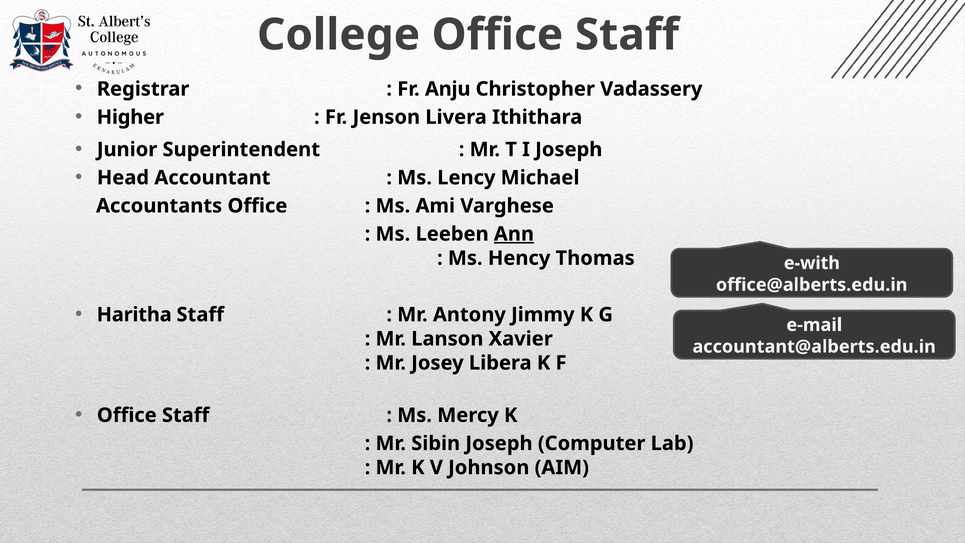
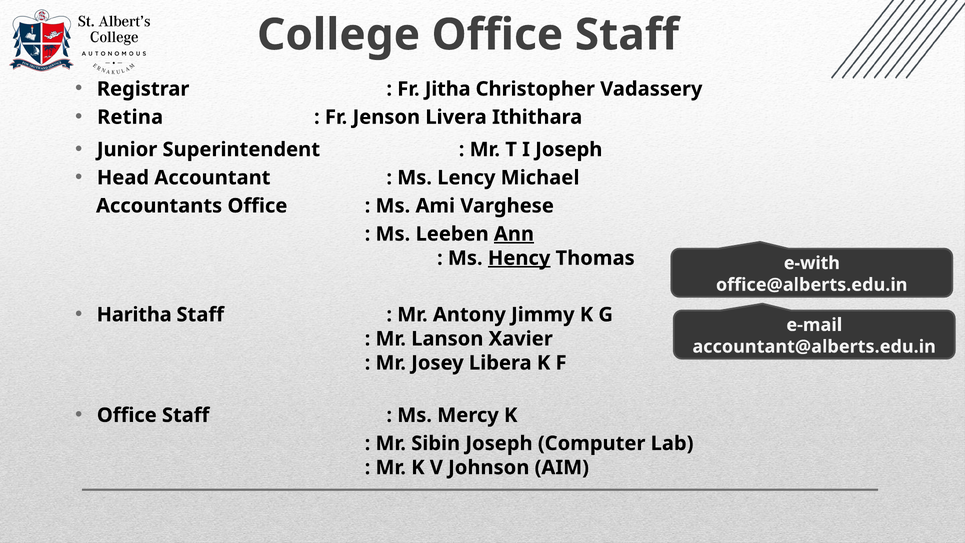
Anju: Anju -> Jitha (448, 89)
Higher: Higher -> Retina (130, 117)
Hency underline: none -> present (519, 258)
